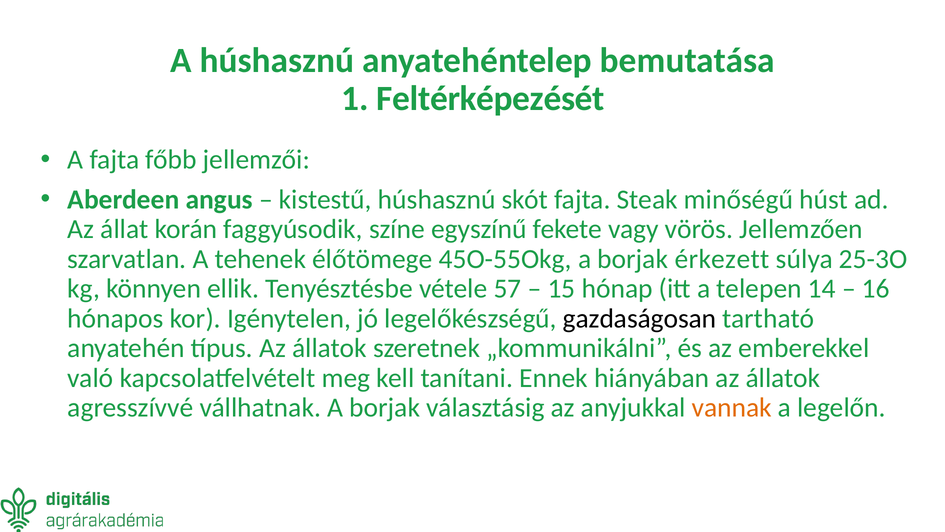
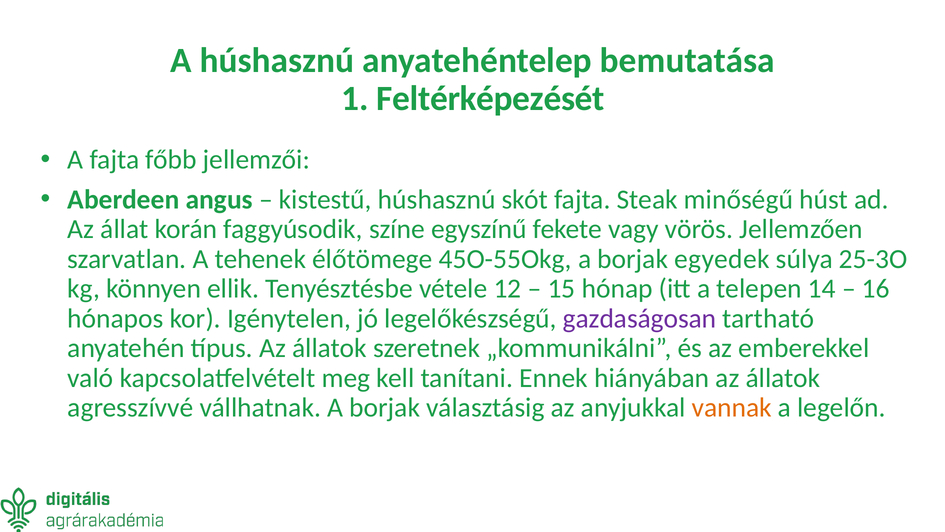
érkezett: érkezett -> egyedek (722, 259)
57: 57 -> 12 (507, 288)
gazdaságosan colour: black -> purple (640, 318)
